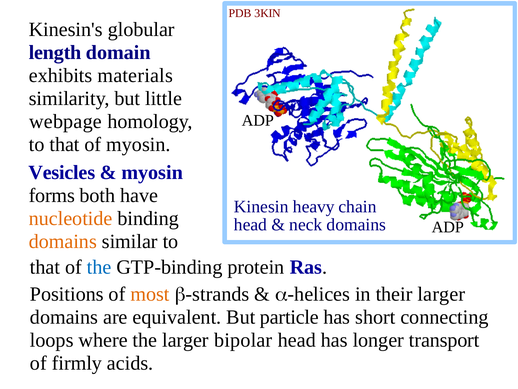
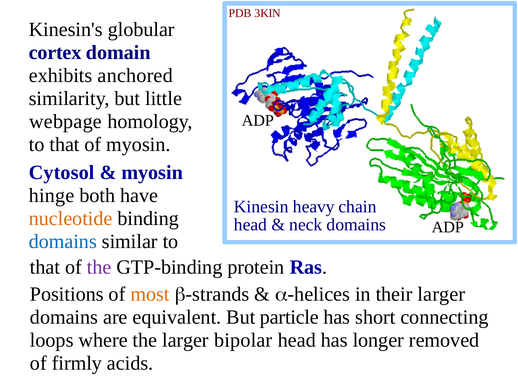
length: length -> cortex (55, 52)
materials: materials -> anchored (135, 75)
Vesicles: Vesicles -> Cytosol (62, 172)
forms: forms -> hinge (52, 195)
domains colour: orange -> blue (63, 241)
the colour: blue -> purple (99, 267)
transport: transport -> removed (444, 340)
